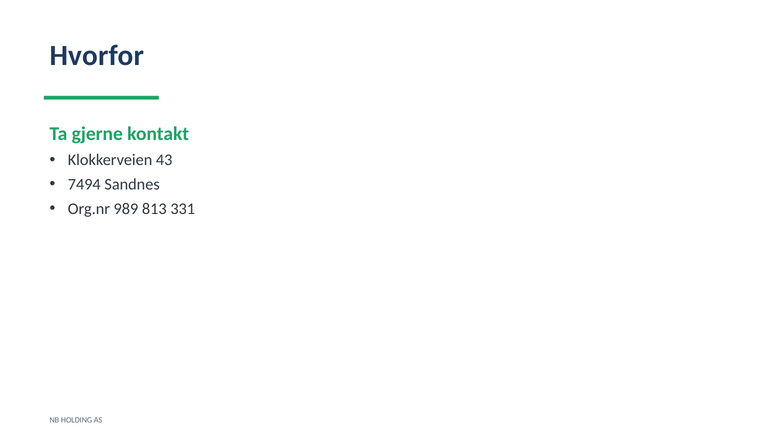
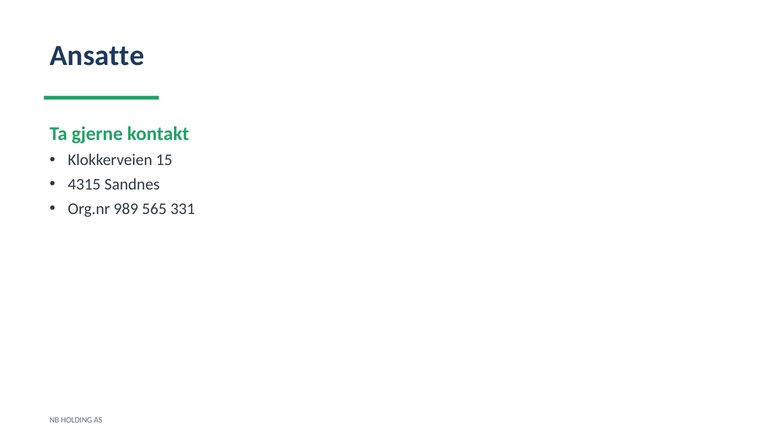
Hvorfor: Hvorfor -> Ansatte (97, 56)
43: 43 -> 15 (164, 160)
7494: 7494 -> 4315 (84, 185)
813: 813 -> 565 (154, 209)
